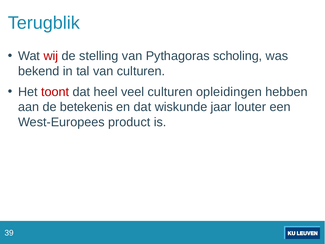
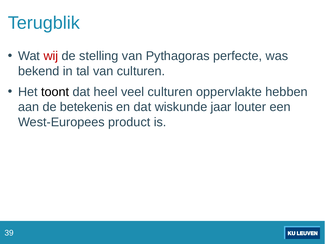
scholing: scholing -> perfecte (238, 56)
toont colour: red -> black (55, 92)
opleidingen: opleidingen -> oppervlakte (229, 92)
